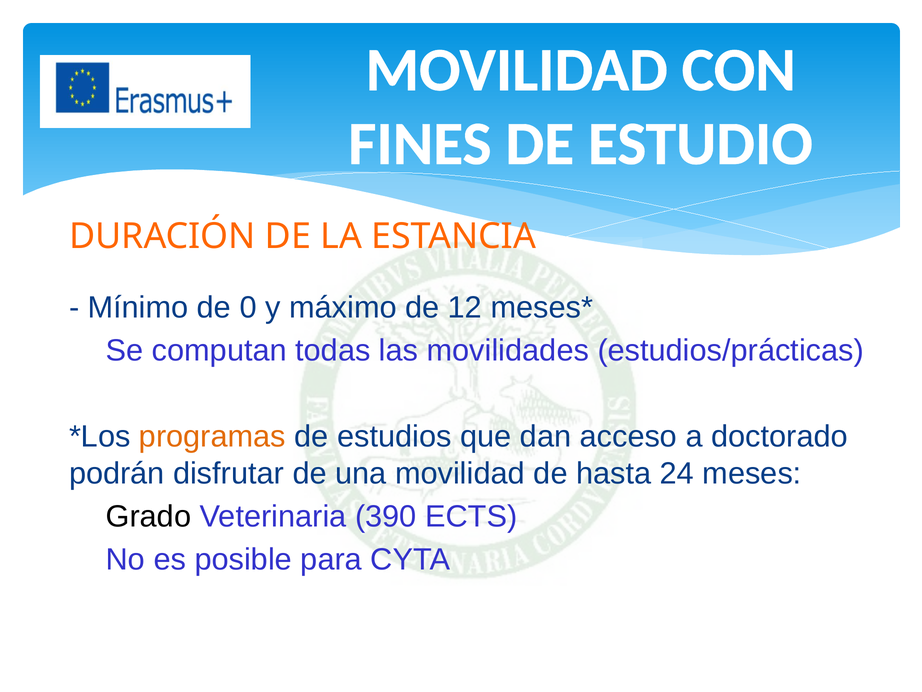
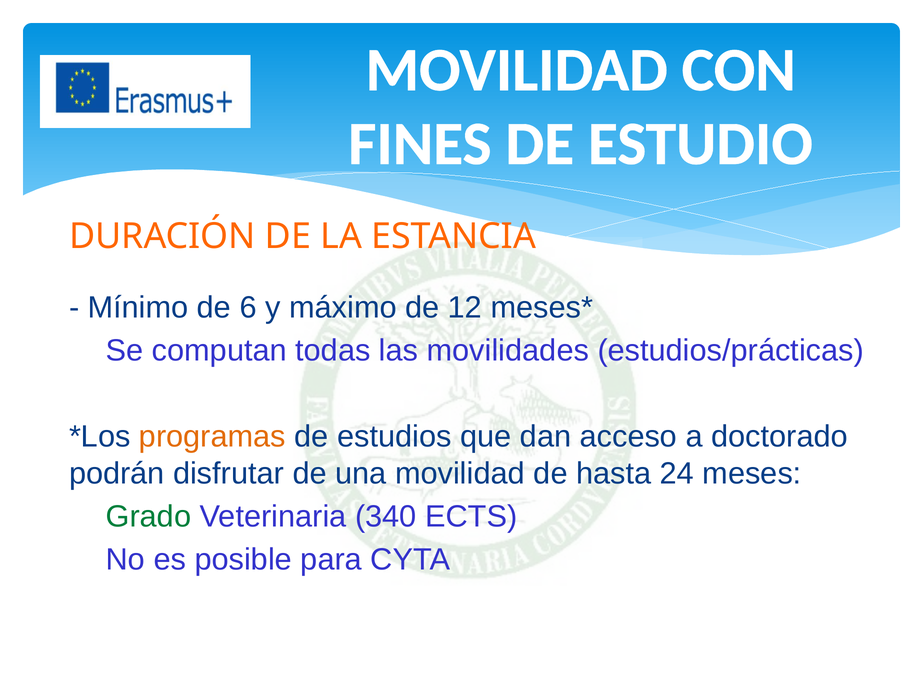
0: 0 -> 6 (248, 307)
Grado colour: black -> green (148, 516)
390: 390 -> 340 (386, 516)
